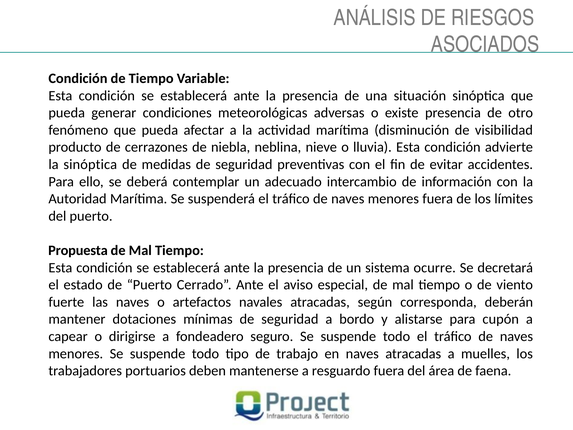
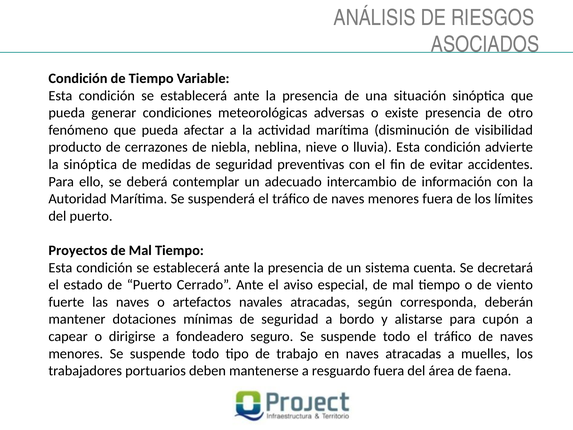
Propuesta: Propuesta -> Proyectos (78, 250)
ocurre: ocurre -> cuenta (435, 267)
